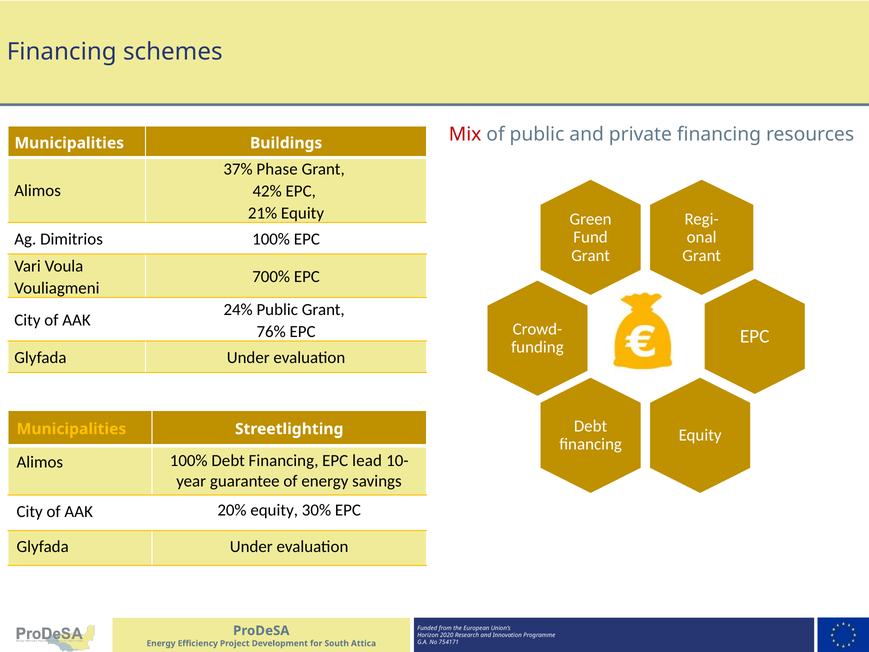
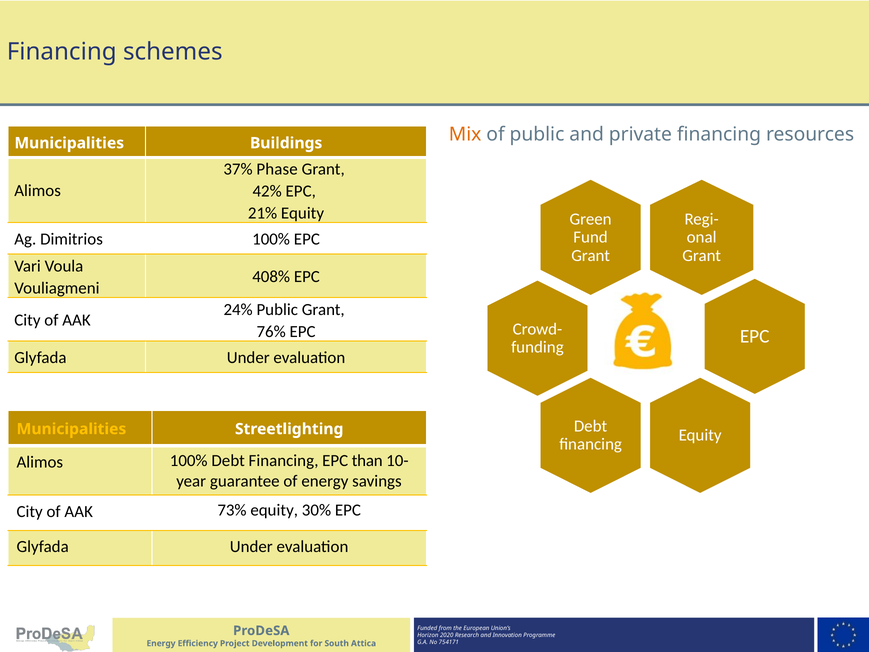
Mix colour: red -> orange (465, 134)
700%: 700% -> 408% (271, 277)
lead: lead -> than (367, 461)
20%: 20% -> 73% (232, 510)
